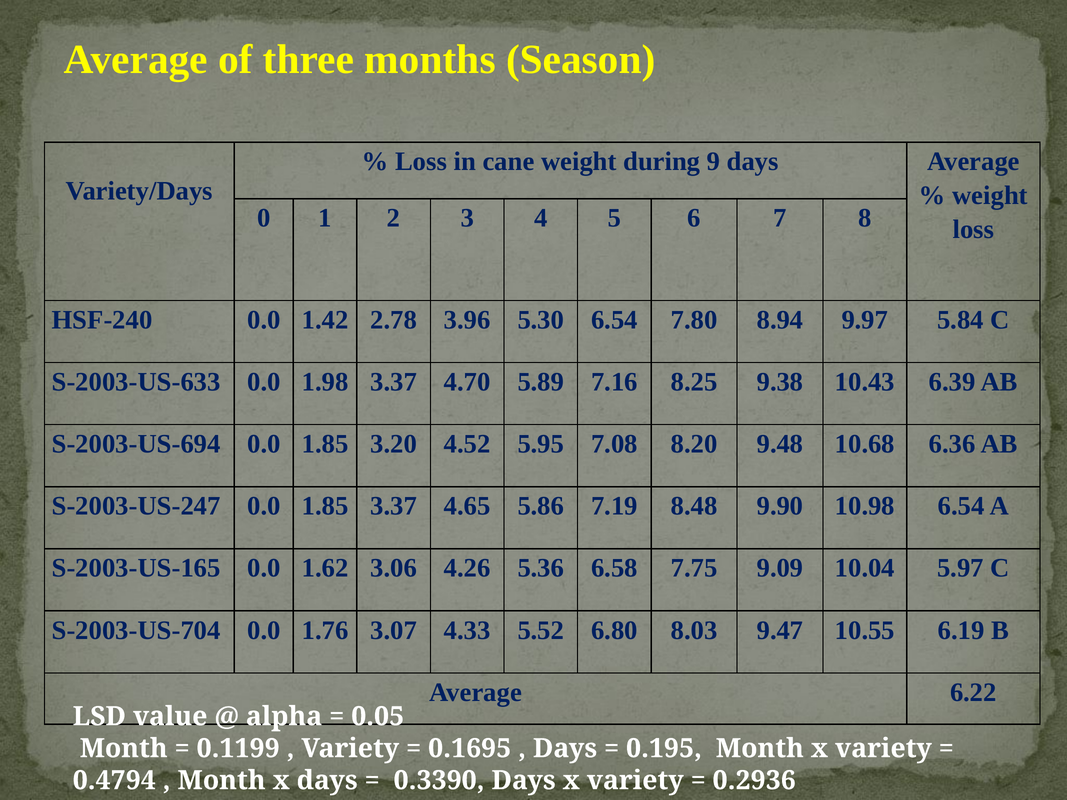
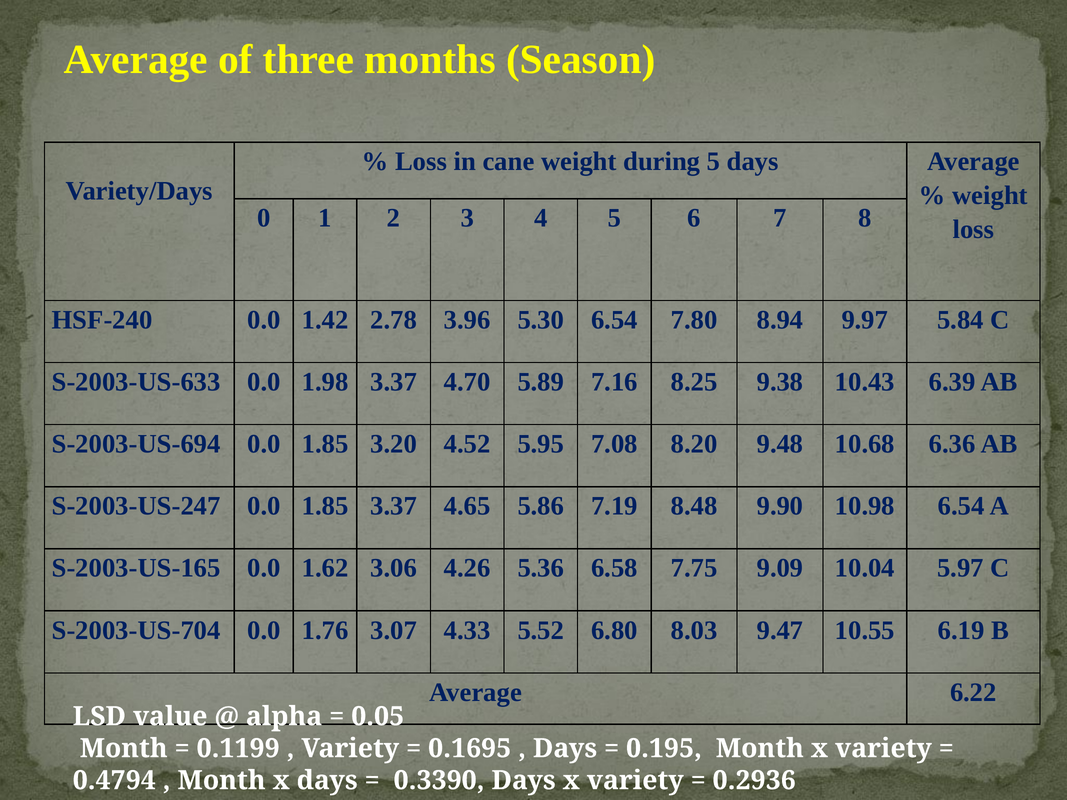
during 9: 9 -> 5 (713, 162)
